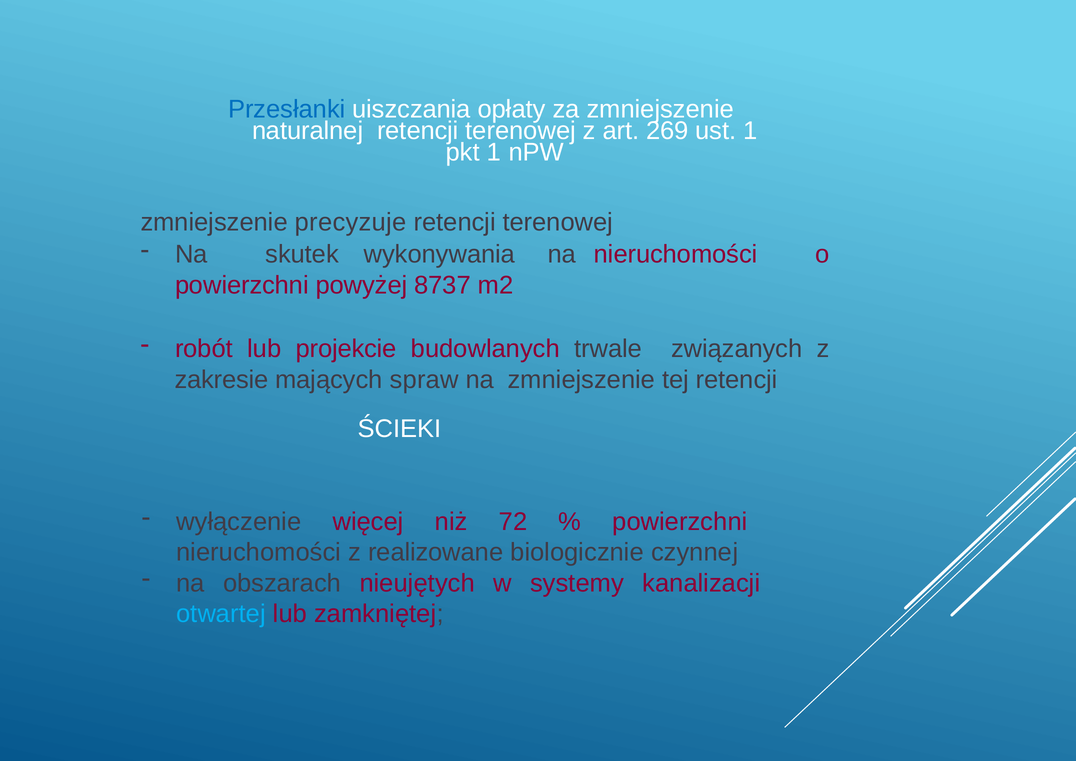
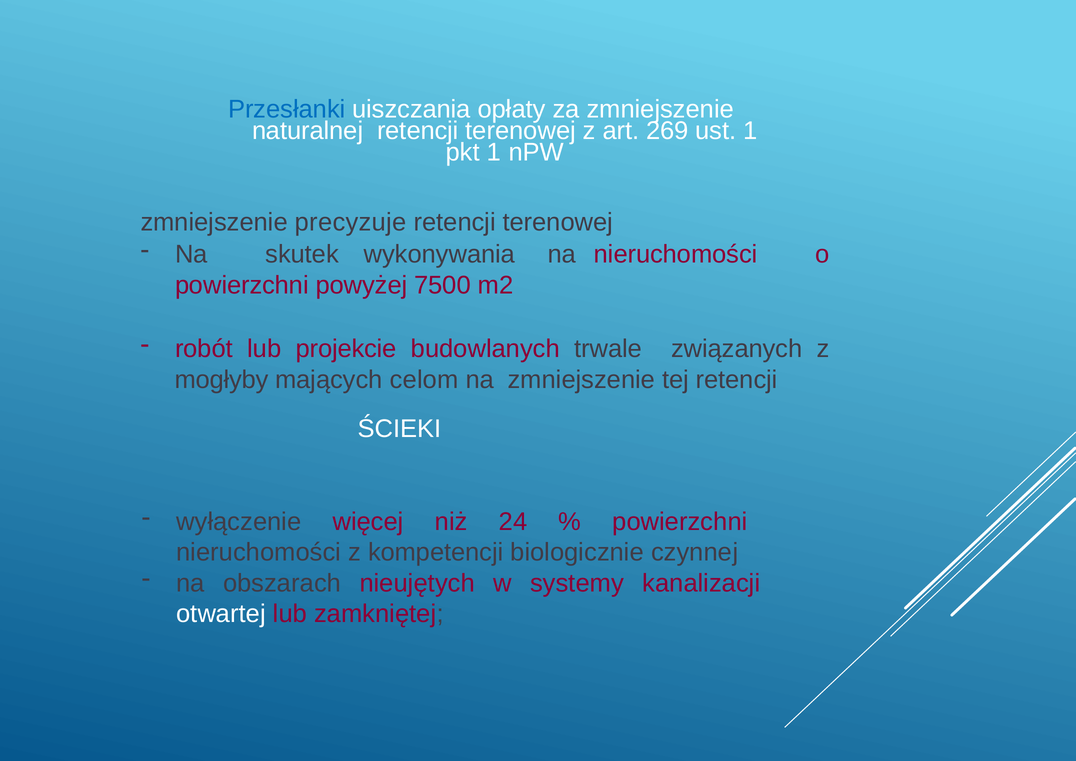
8737: 8737 -> 7500 (442, 285)
zakresie: zakresie -> mogłyby (222, 380)
spraw: spraw -> celom (424, 380)
72: 72 -> 24 (513, 522)
realizowane: realizowane -> kompetencji (436, 552)
otwartej colour: light blue -> white (221, 614)
